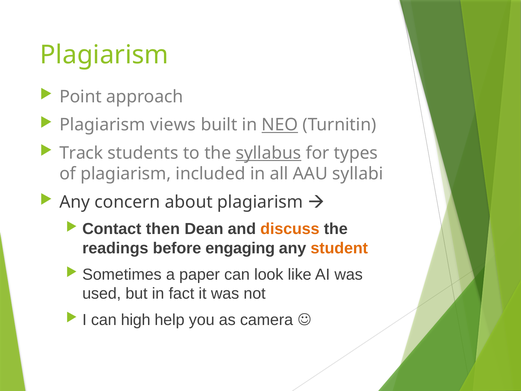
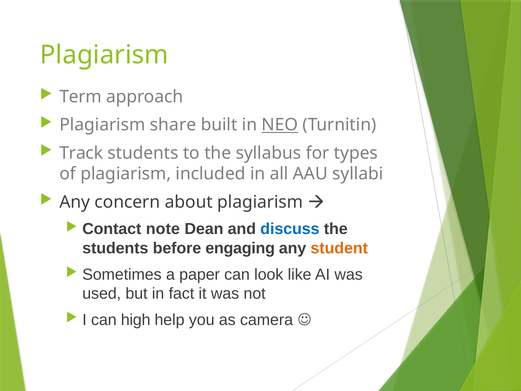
Point: Point -> Term (81, 97)
views: views -> share (173, 125)
syllabus underline: present -> none (268, 153)
then: then -> note (163, 229)
discuss colour: orange -> blue (290, 229)
readings: readings -> students (115, 248)
